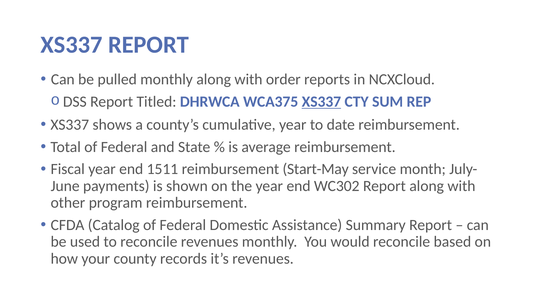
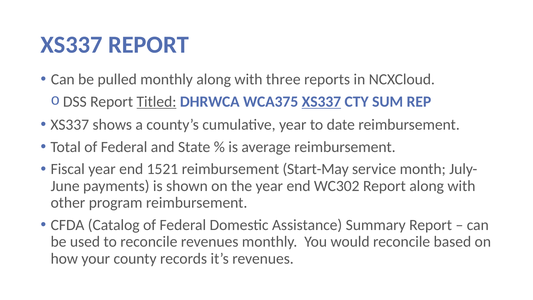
order: order -> three (283, 79)
Titled underline: none -> present (156, 102)
1511: 1511 -> 1521 (162, 169)
